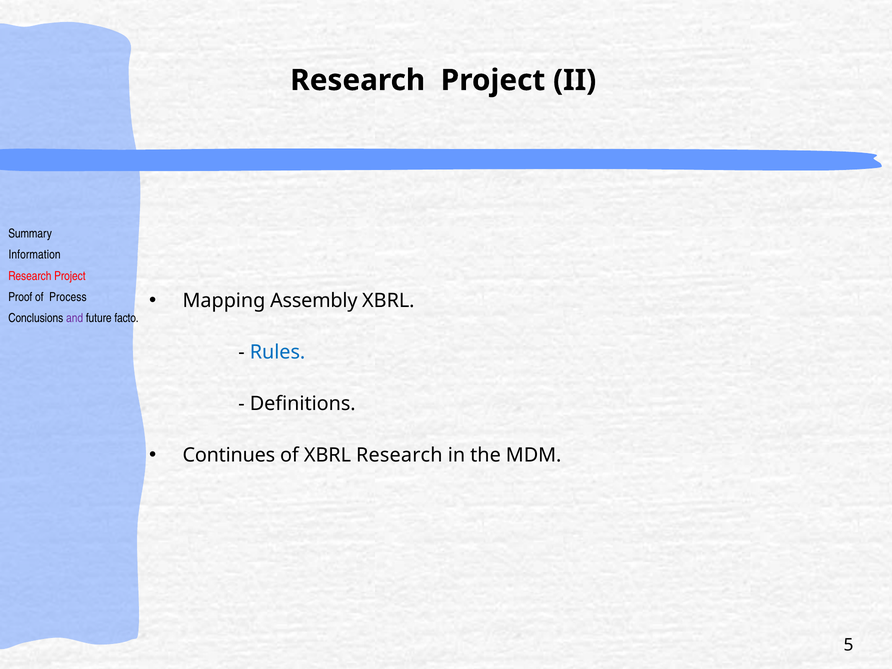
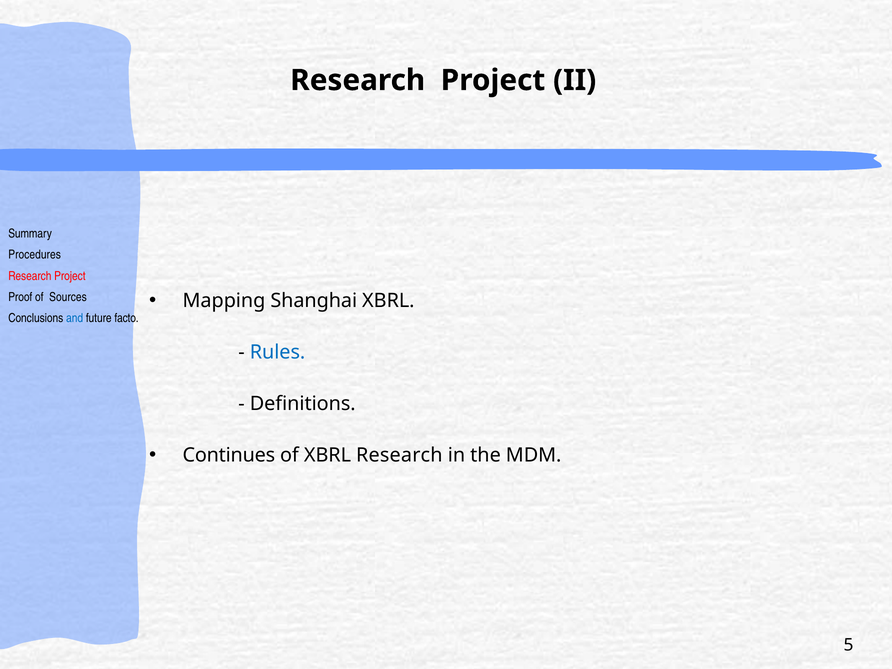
Information: Information -> Procedures (35, 255)
Assembly: Assembly -> Shanghai (314, 301)
Process: Process -> Sources (68, 297)
and colour: purple -> blue (75, 318)
